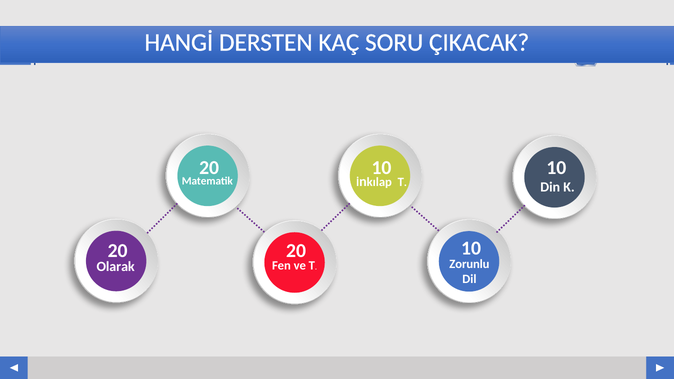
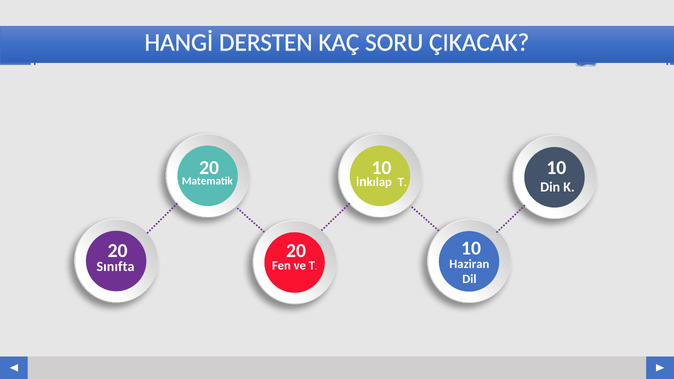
Zorunlu: Zorunlu -> Haziran (469, 264)
Olarak: Olarak -> Sınıfta (116, 267)
